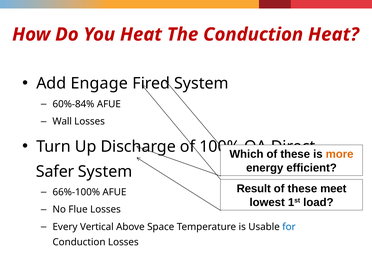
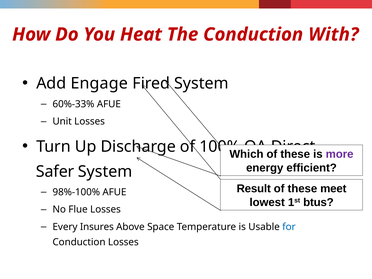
Conduction Heat: Heat -> With (333, 34)
60%-84%: 60%-84% -> 60%-33% (73, 104)
Wall: Wall -> Unit (62, 121)
more colour: orange -> purple (340, 154)
66%-100%: 66%-100% -> 98%-100% (76, 192)
load: load -> btus (318, 202)
Vertical: Vertical -> Insures (97, 227)
